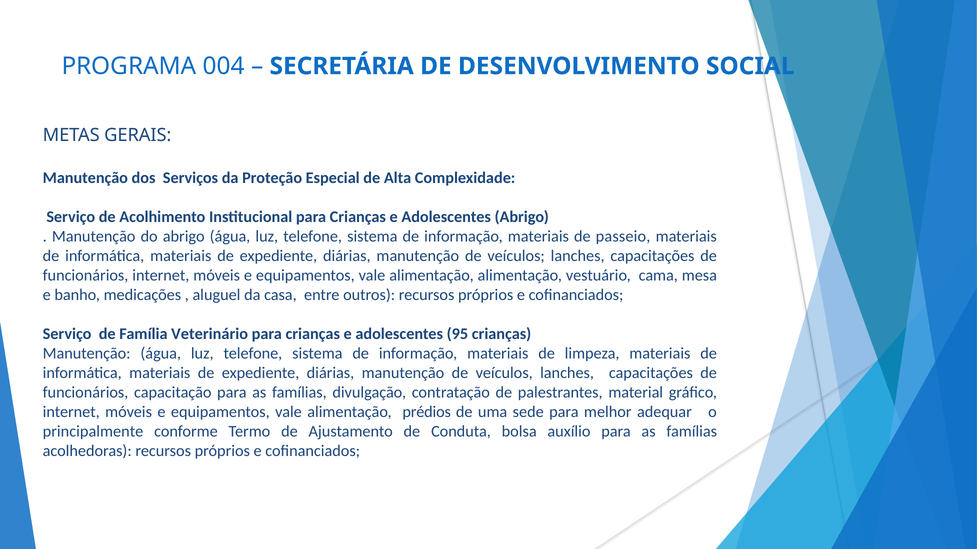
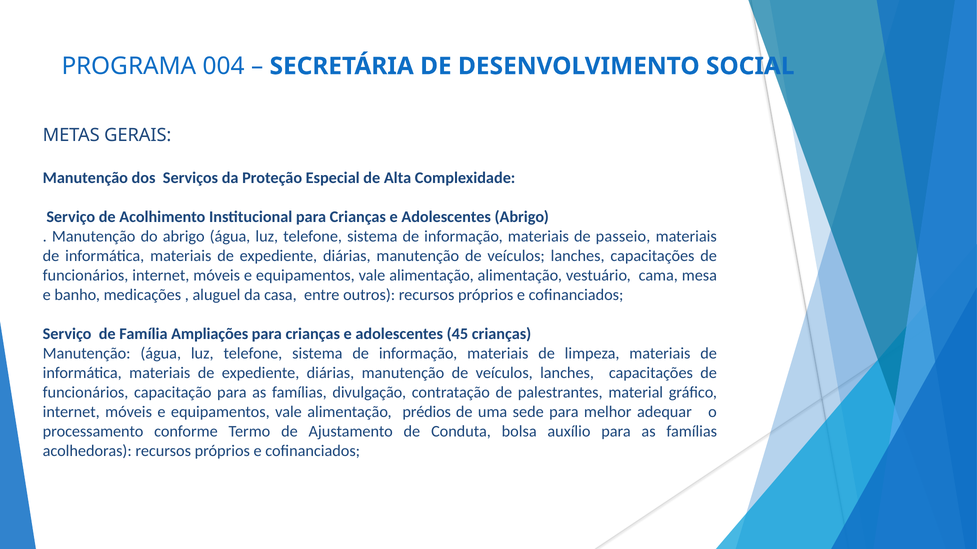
Veterinário: Veterinário -> Ampliações (210, 334)
95: 95 -> 45 (457, 334)
principalmente: principalmente -> processamento (93, 432)
